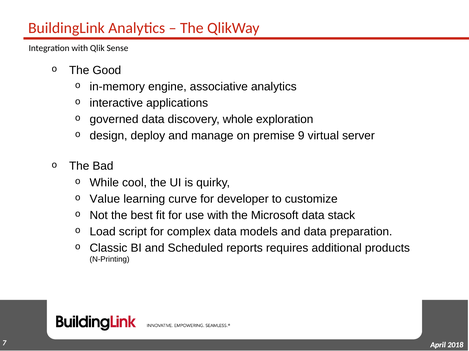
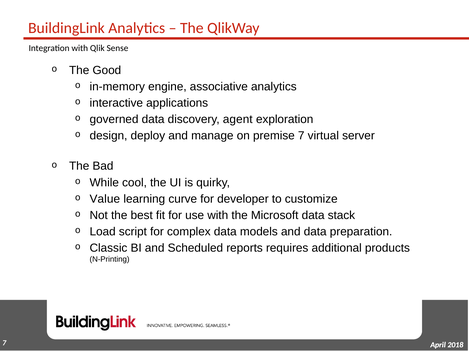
whole: whole -> agent (238, 120)
premise 9: 9 -> 7 (301, 136)
